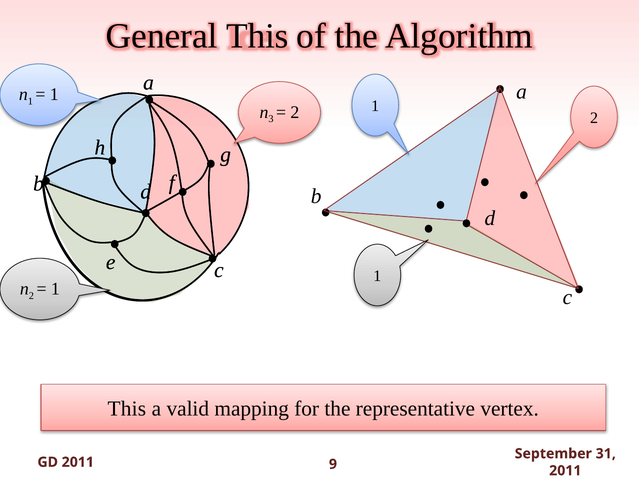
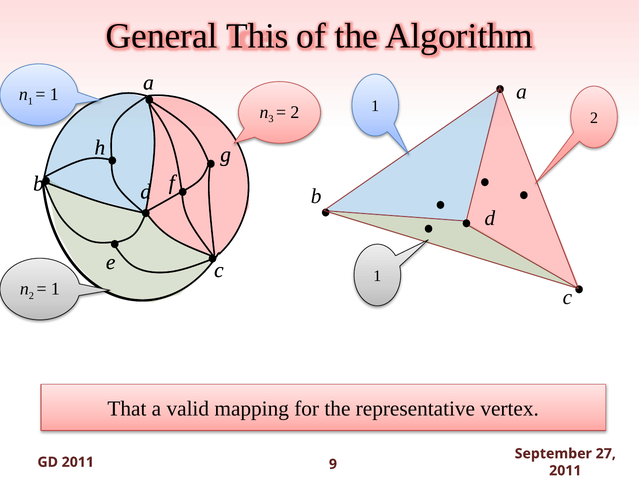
This: This -> That (127, 409)
31: 31 -> 27 (606, 454)
